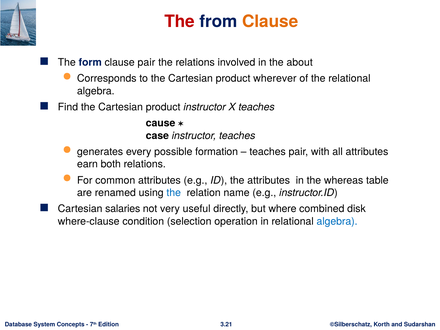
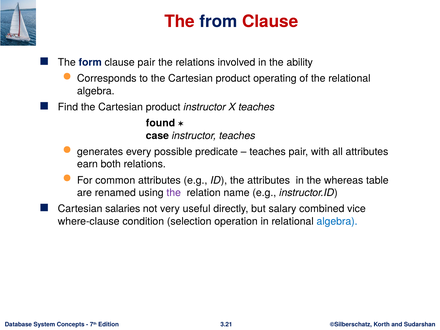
Clause colour: orange -> red (270, 21)
about: about -> ability (300, 62)
wherever: wherever -> operating (275, 78)
cause: cause -> found (161, 123)
formation: formation -> predicate (217, 152)
the colour: blue -> purple (174, 193)
where: where -> salary (282, 209)
disk: disk -> vice (356, 209)
